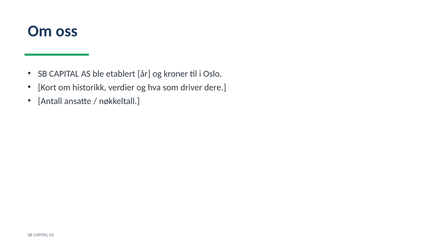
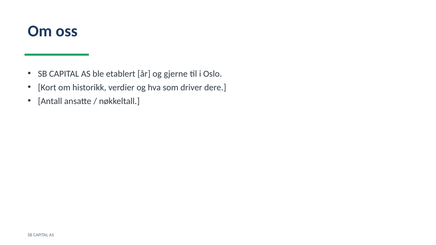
kroner: kroner -> gjerne (176, 74)
